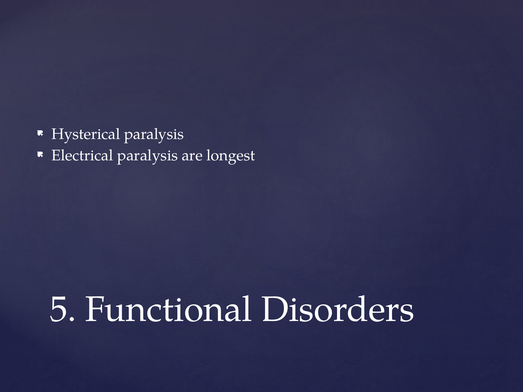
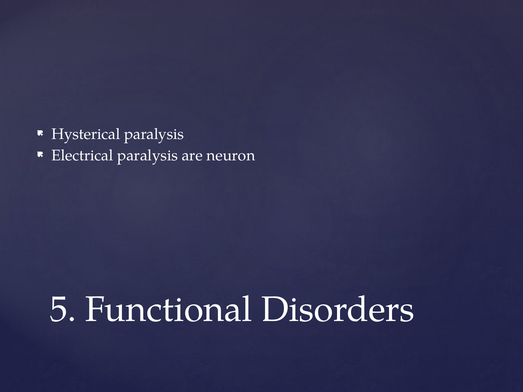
longest: longest -> neuron (231, 156)
